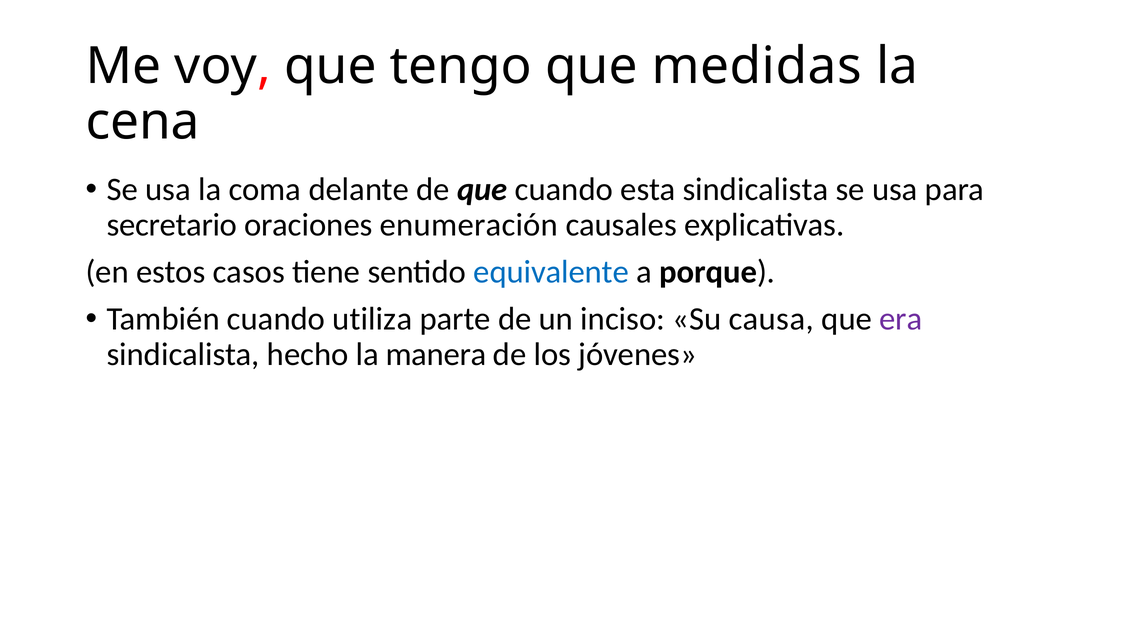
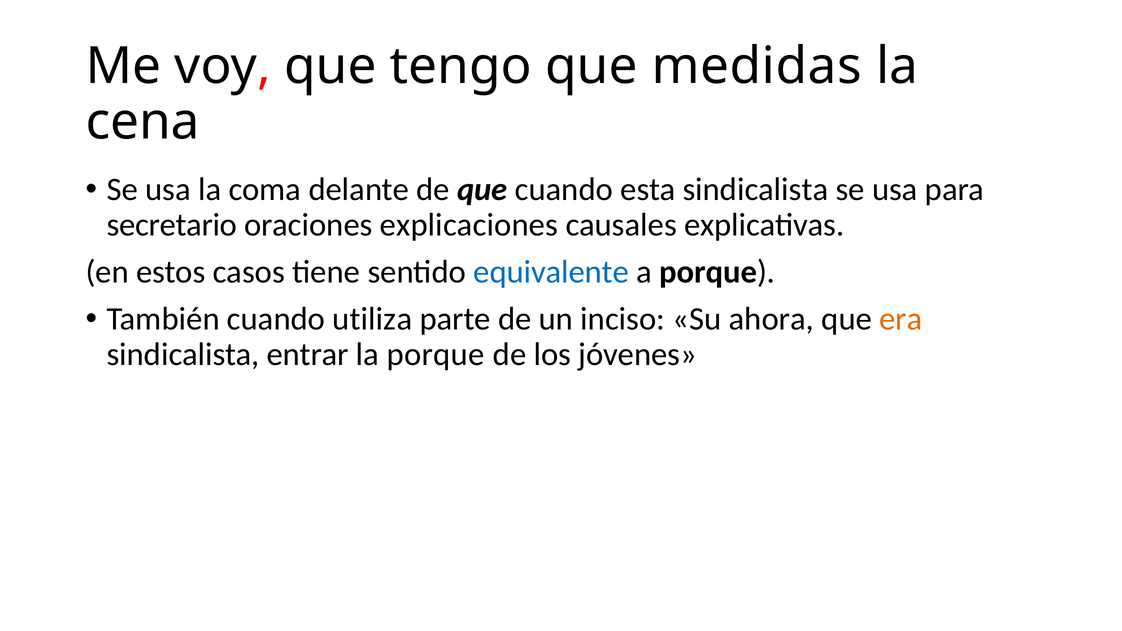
enumeración: enumeración -> explicaciones (469, 225)
causa: causa -> ahora (771, 319)
era colour: purple -> orange (901, 319)
hecho: hecho -> entrar (308, 354)
la manera: manera -> porque (436, 354)
